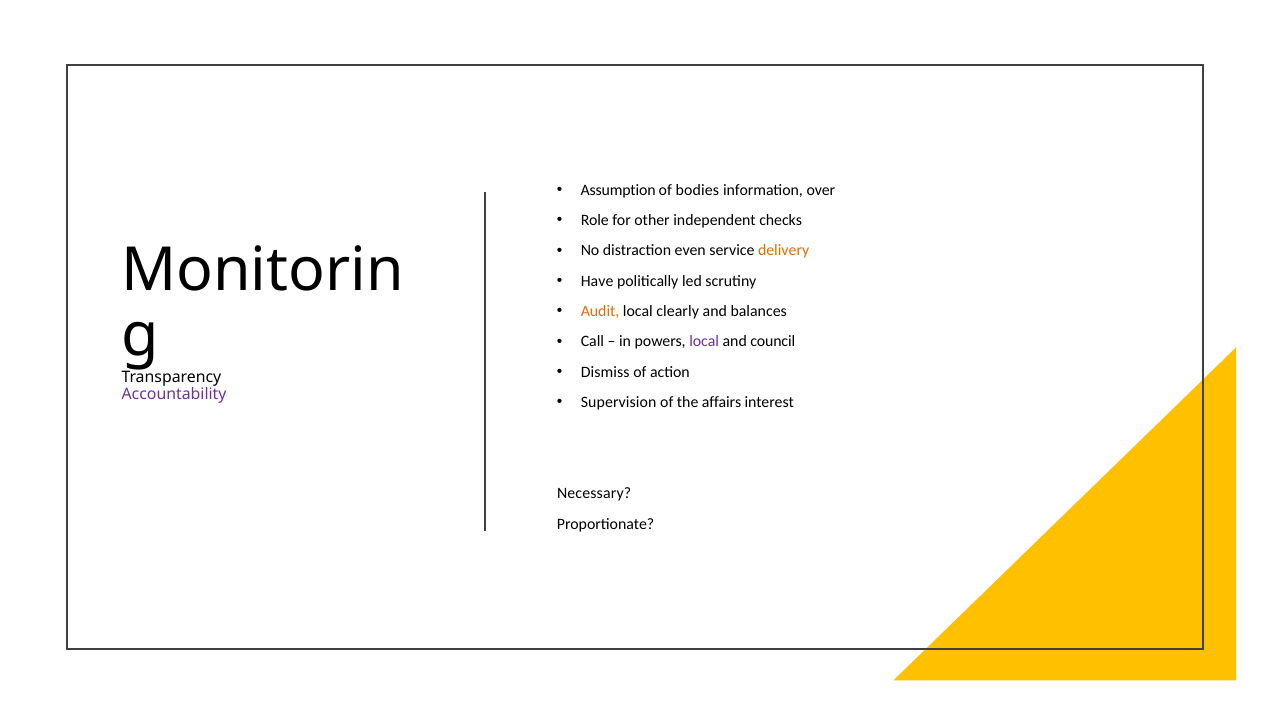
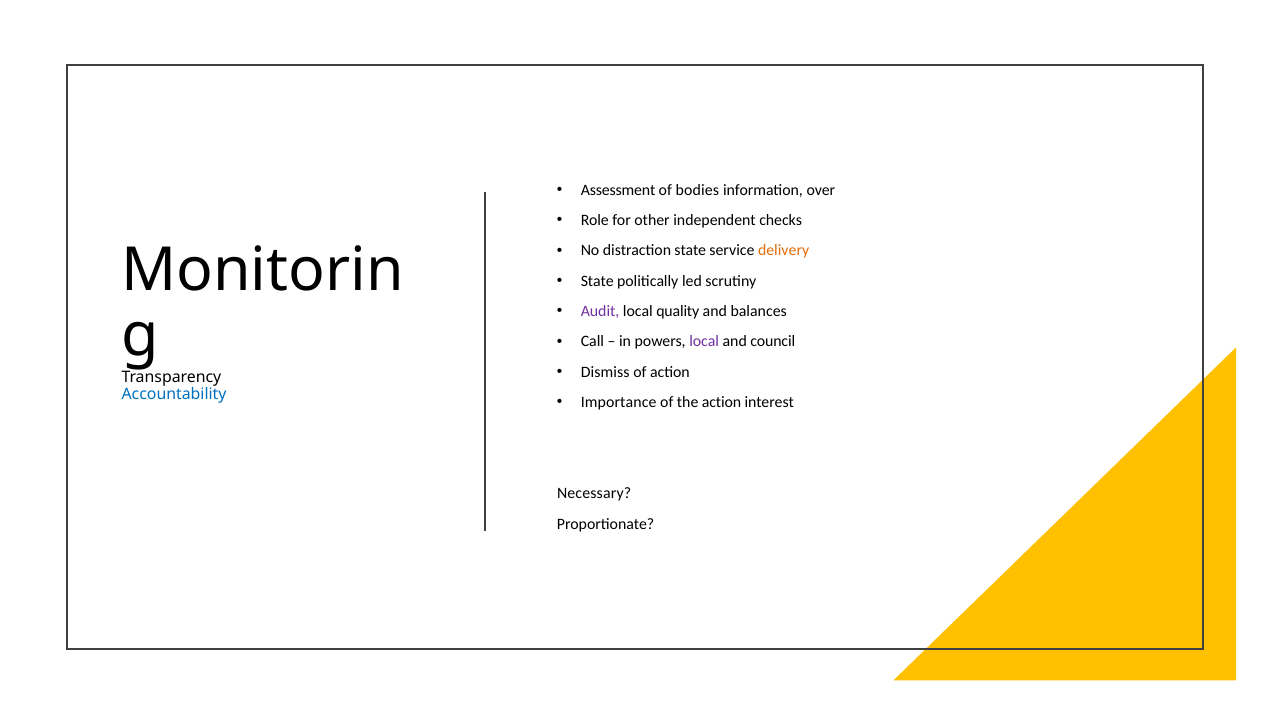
Assumption: Assumption -> Assessment (618, 190)
distraction even: even -> state (690, 251)
Have: Have -> State (597, 281)
Audit colour: orange -> purple (600, 312)
clearly: clearly -> quality (678, 312)
Accountability colour: purple -> blue (174, 395)
Supervision: Supervision -> Importance (619, 403)
the affairs: affairs -> action (722, 403)
